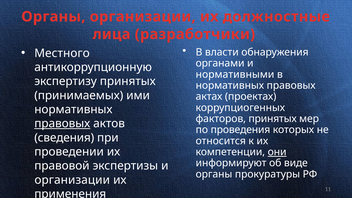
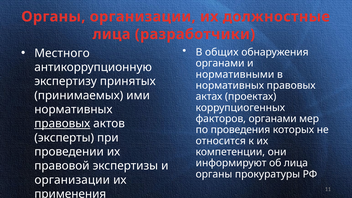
власти: власти -> общих (222, 52)
факторов принятых: принятых -> органами (273, 119)
сведения: сведения -> эксперты (64, 138)
они underline: present -> none (277, 152)
об виде: виде -> лица (296, 163)
